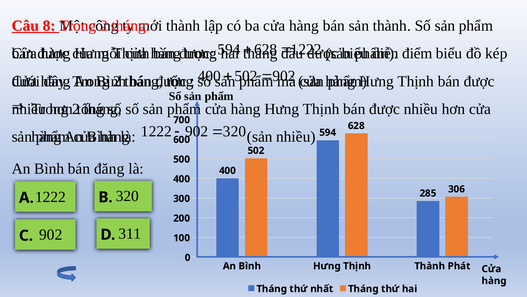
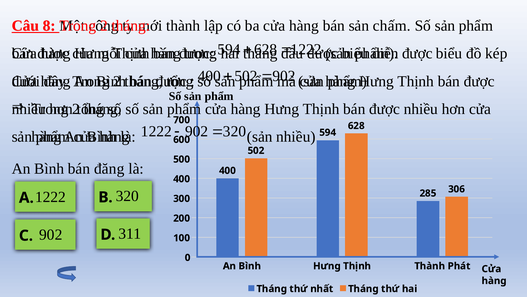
sản thành: thành -> chấm (392, 26)
điểm: điểm -> được (417, 53)
